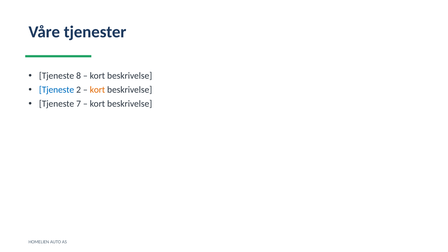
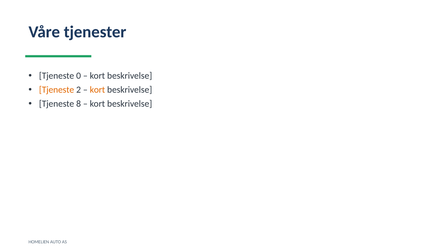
8: 8 -> 0 (79, 76)
Tjeneste colour: blue -> orange (57, 90)
7: 7 -> 8 (79, 104)
